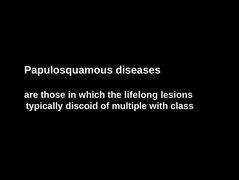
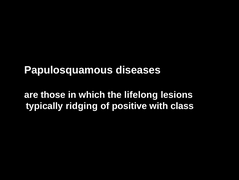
discoid: discoid -> ridging (82, 106)
multiple: multiple -> positive (129, 106)
